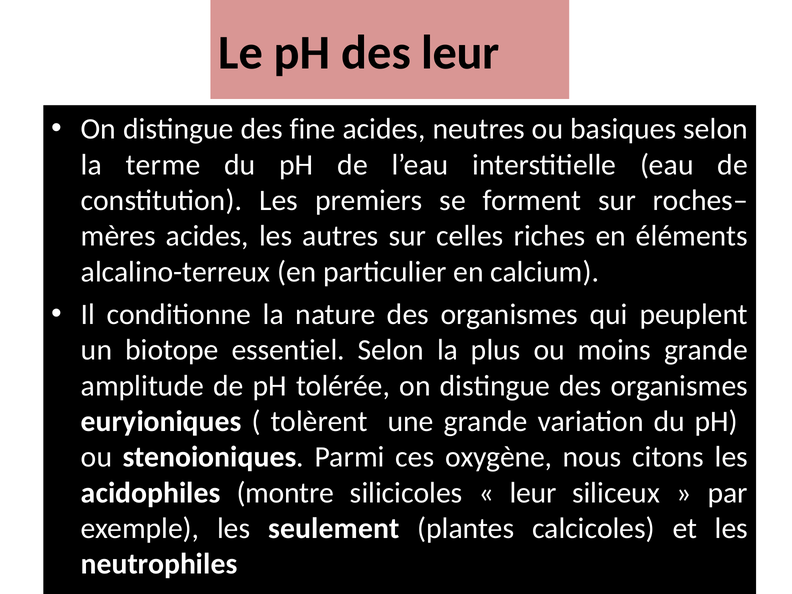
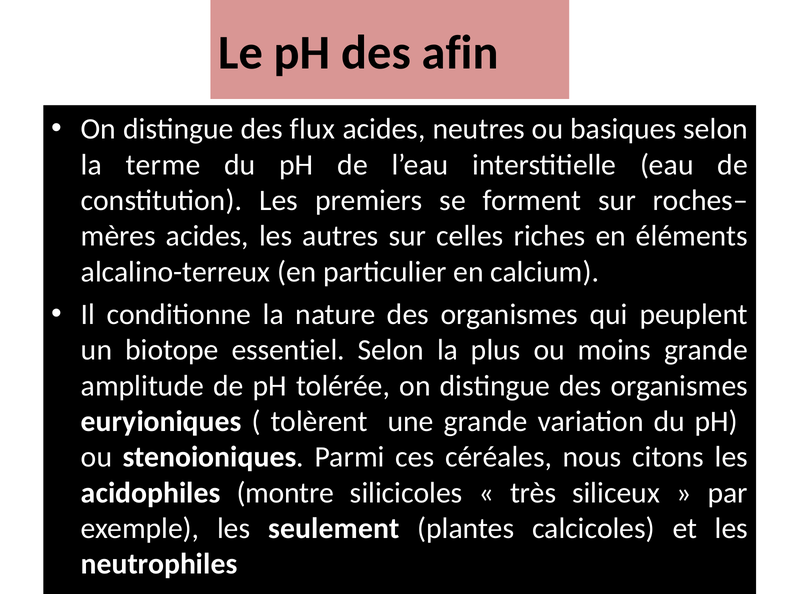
des leur: leur -> afin (460, 53)
fine: fine -> flux (312, 129)
oxygène: oxygène -> céréales (499, 457)
leur: leur -> très (533, 493)
